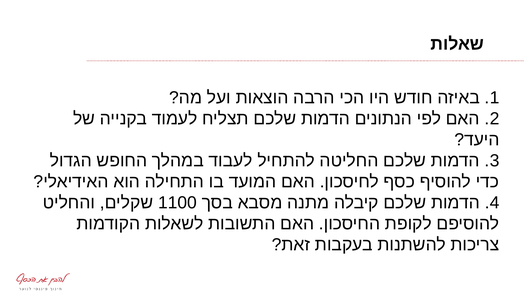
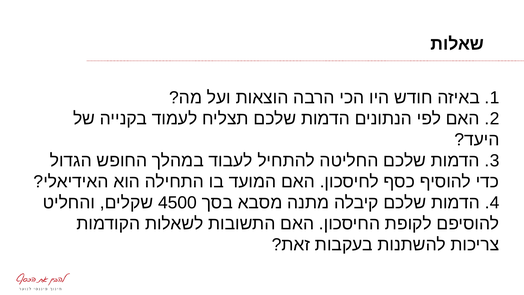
1100: 1100 -> 4500 (177, 203)
